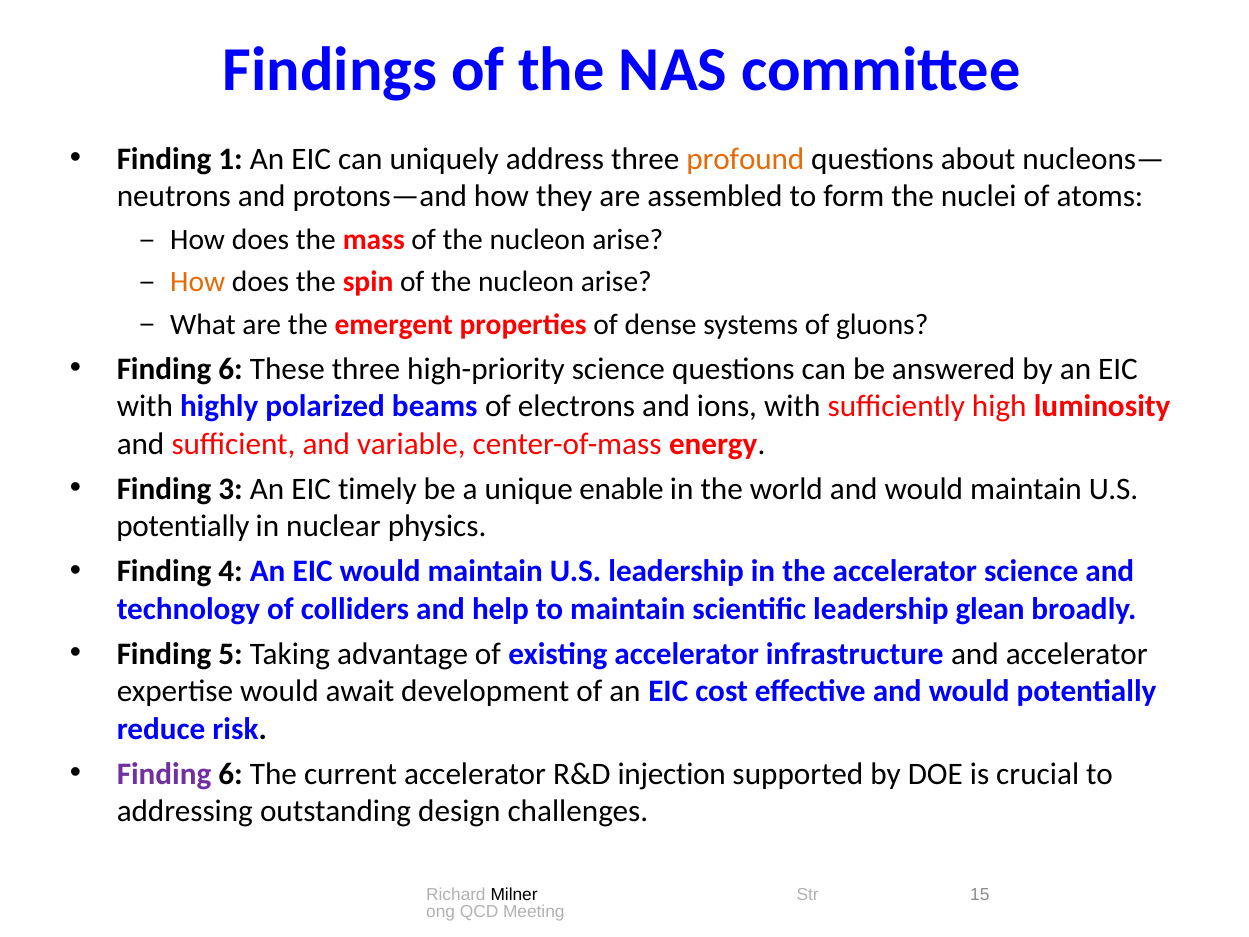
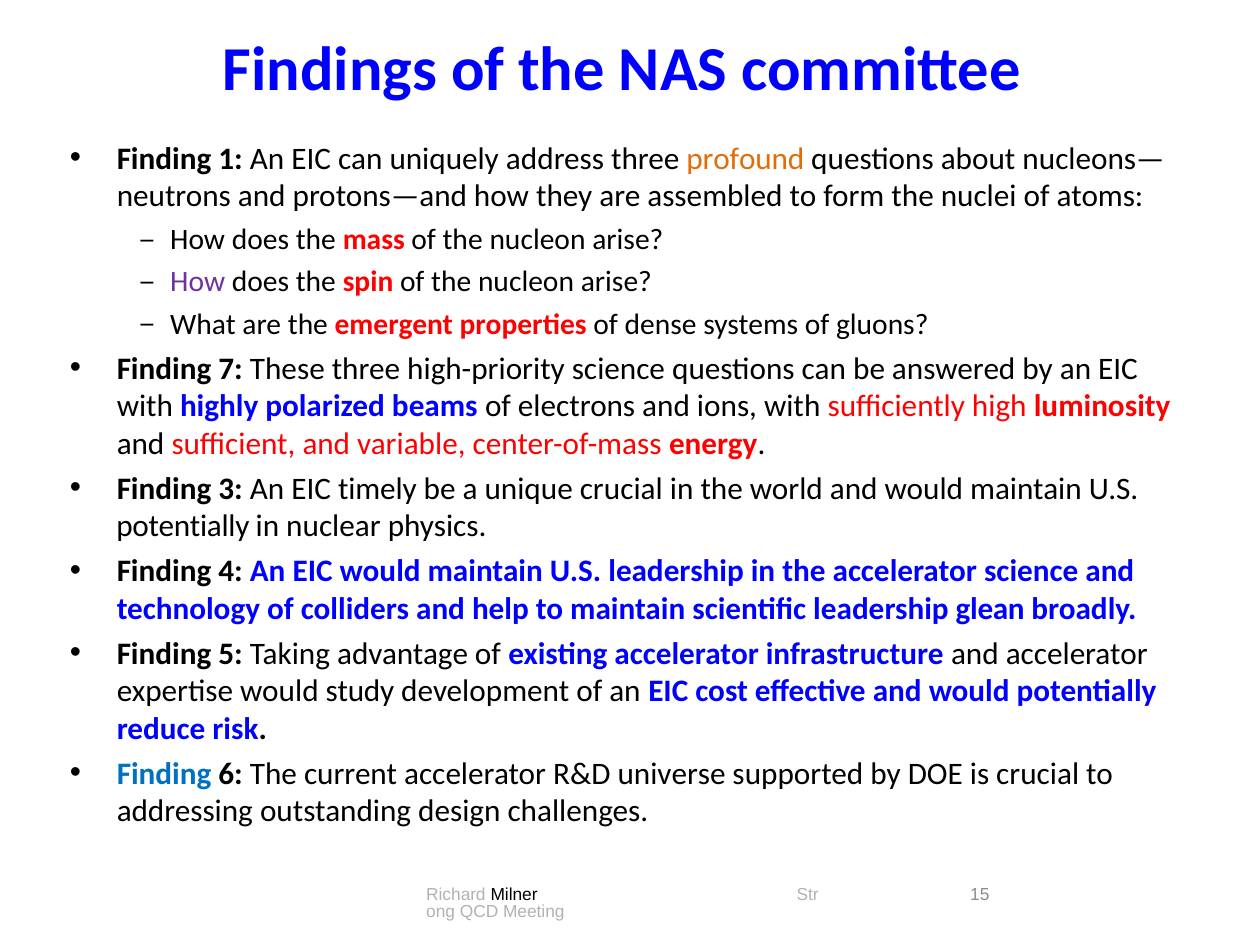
How colour: orange -> purple (198, 282)
6: 6 -> 7 (231, 369)
unique enable: enable -> crucial (621, 489)
await: await -> study (360, 691)
Finding colour: purple -> blue (164, 774)
injection: injection -> universe (672, 774)
